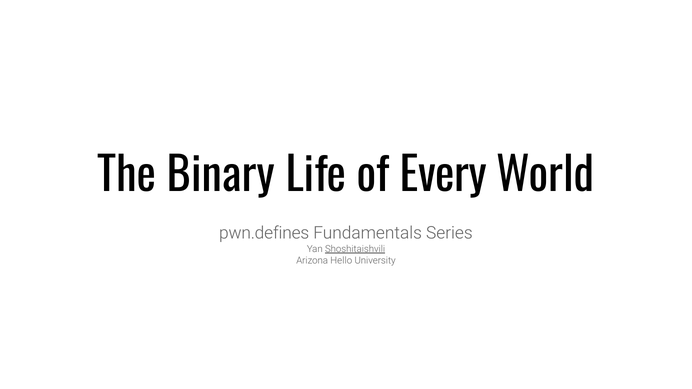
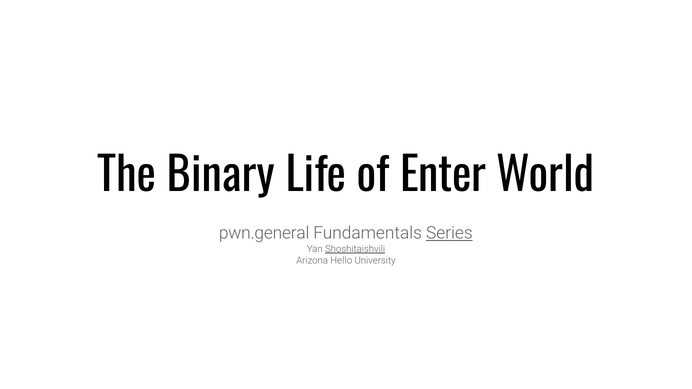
Every: Every -> Enter (443, 176)
pwn.defines: pwn.defines -> pwn.general (264, 233)
Series underline: none -> present (449, 233)
